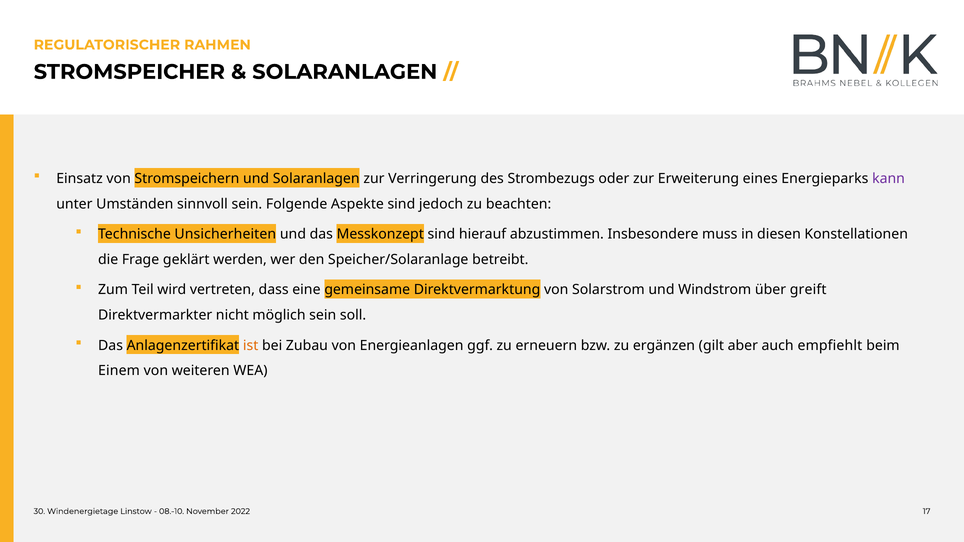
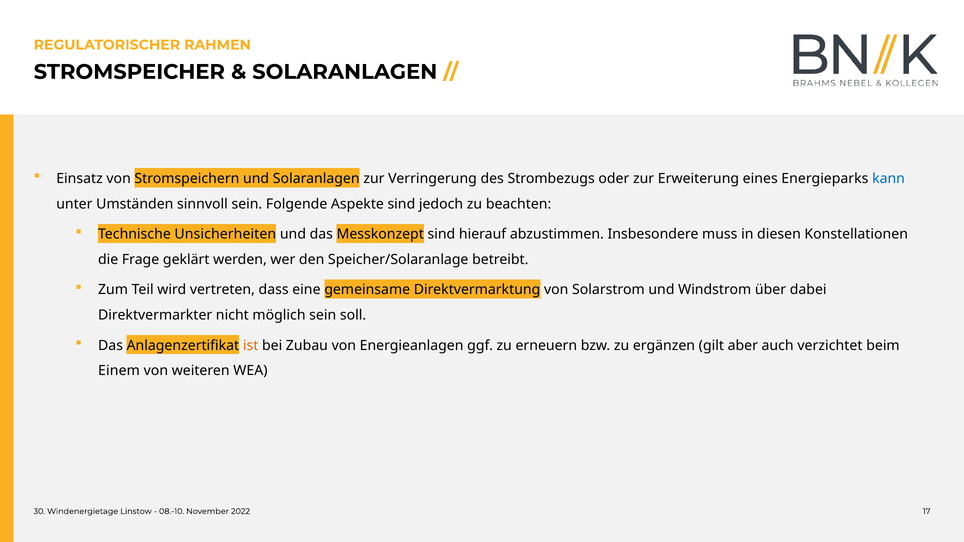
kann colour: purple -> blue (889, 179)
greift: greift -> dabei (808, 290)
empfiehlt: empfiehlt -> verzichtet (830, 346)
